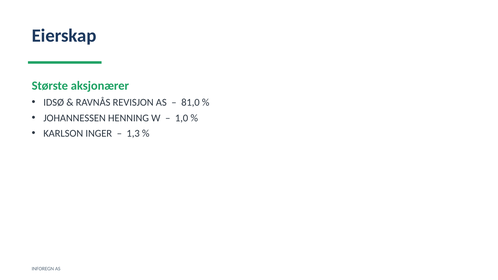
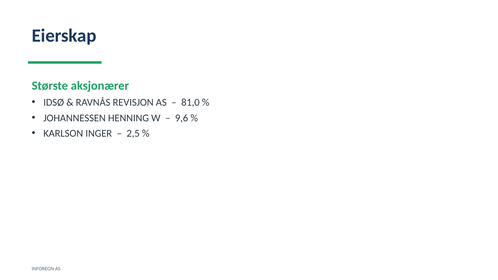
1,0: 1,0 -> 9,6 (182, 118)
1,3: 1,3 -> 2,5 (133, 134)
